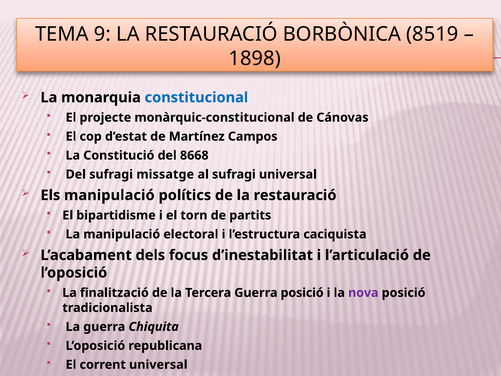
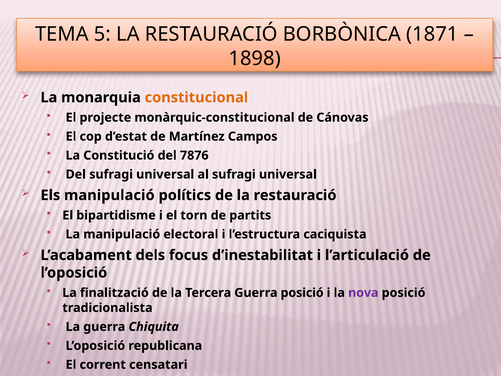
9: 9 -> 5 (102, 34)
8519: 8519 -> 1871 (432, 34)
constitucional colour: blue -> orange (196, 97)
8668: 8668 -> 7876 (194, 155)
Del sufragi missatge: missatge -> universal (165, 174)
corrent universal: universal -> censatari (158, 364)
